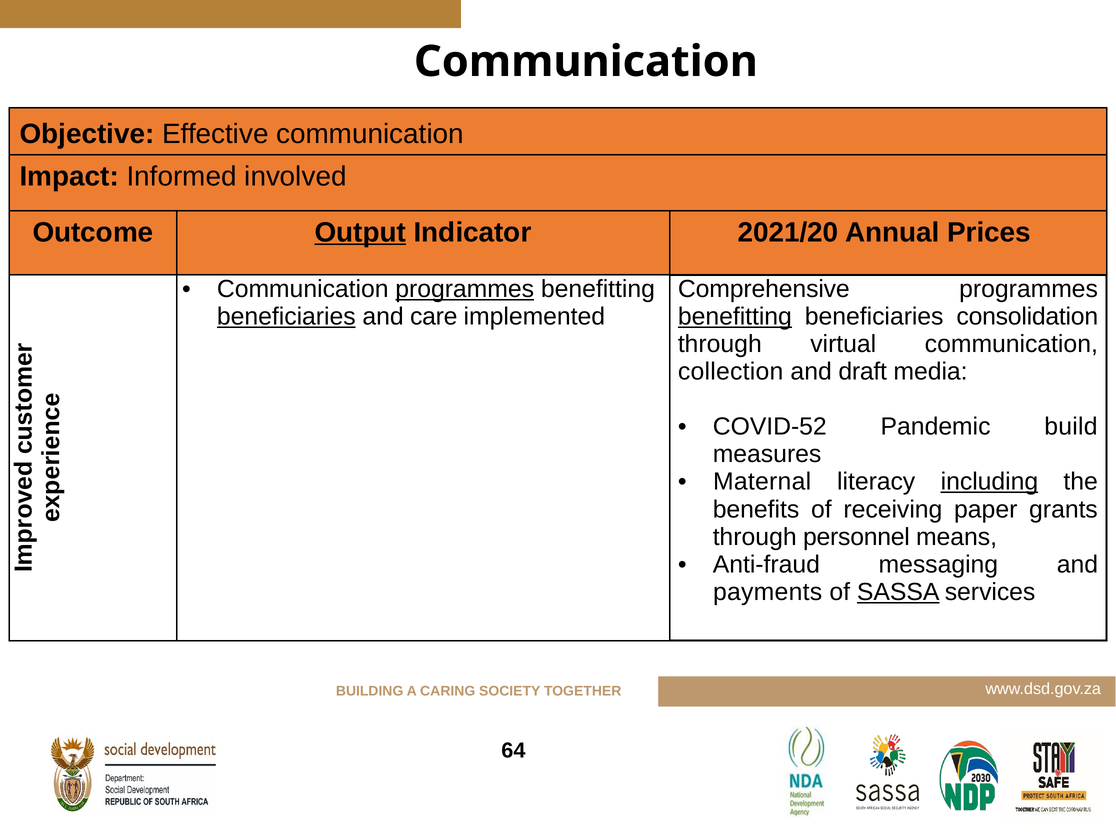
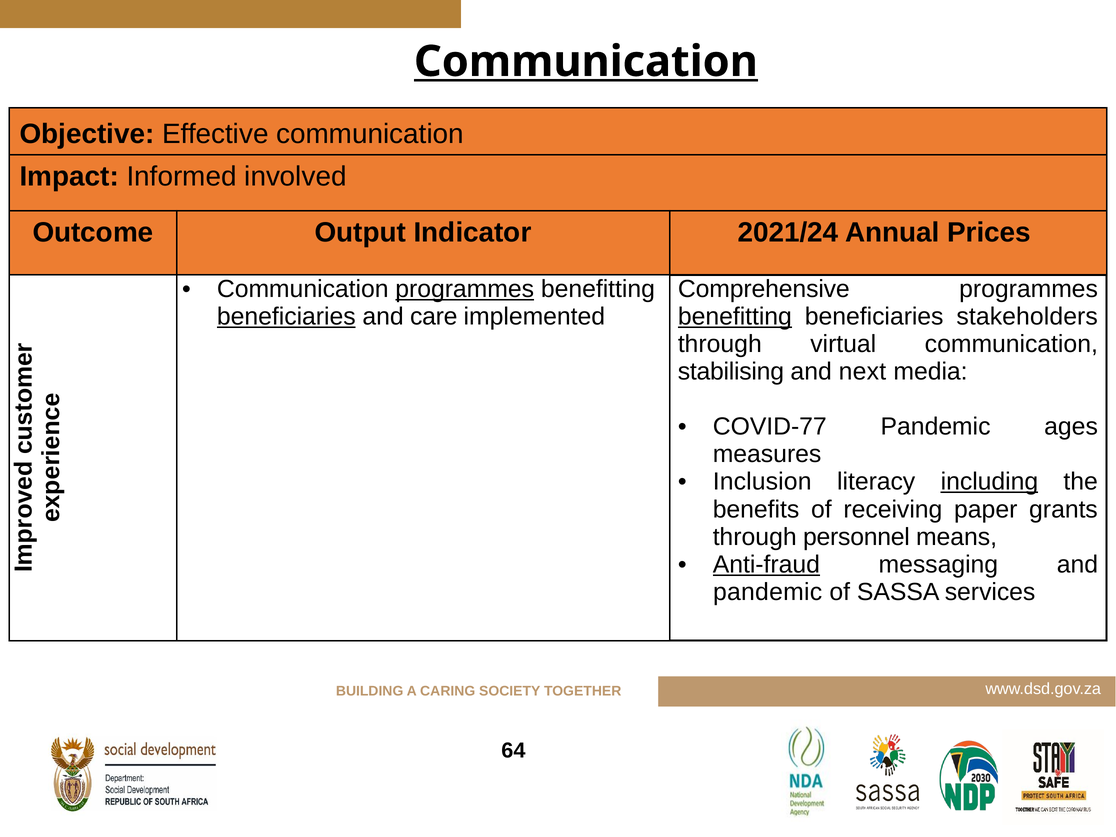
Communication underline: none -> present (586, 62)
Output underline: present -> none (360, 232)
2021/20: 2021/20 -> 2021/24 (788, 232)
consolidation: consolidation -> stakeholders (1027, 317)
collection: collection -> stabilising (731, 372)
draft: draft -> next (862, 372)
COVID-52: COVID-52 -> COVID-77 (770, 427)
build: build -> ages (1071, 427)
Maternal: Maternal -> Inclusion (762, 482)
Anti-fraud underline: none -> present (766, 564)
payments: payments -> pandemic (768, 592)
SASSA underline: present -> none (898, 592)
